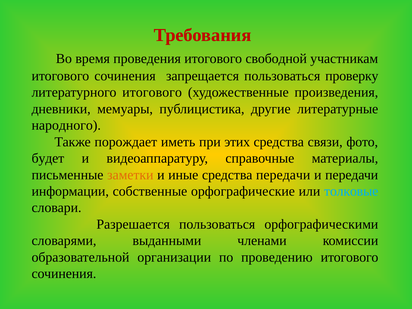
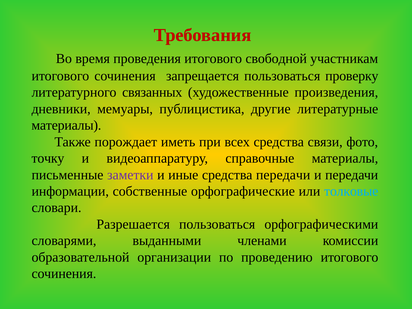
литературного итогового: итогового -> связанных (152, 92)
народного: народного -> материалы (66, 125)
этих: этих -> всех (237, 142)
будет: будет -> точку (48, 158)
заметки colour: orange -> purple (130, 175)
